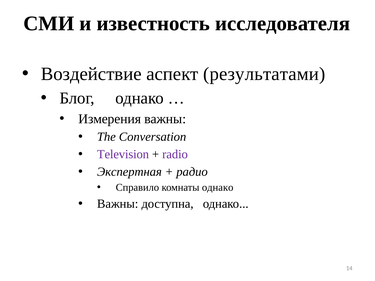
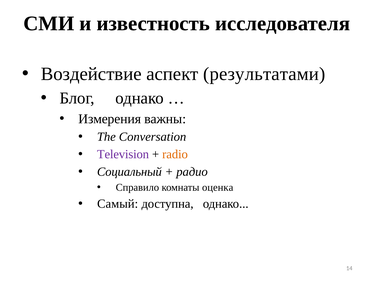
radio colour: purple -> orange (175, 154)
Экспертная: Экспертная -> Социальный (129, 172)
комнаты однако: однако -> оценка (218, 188)
Важны: Важны -> Самый (118, 204)
